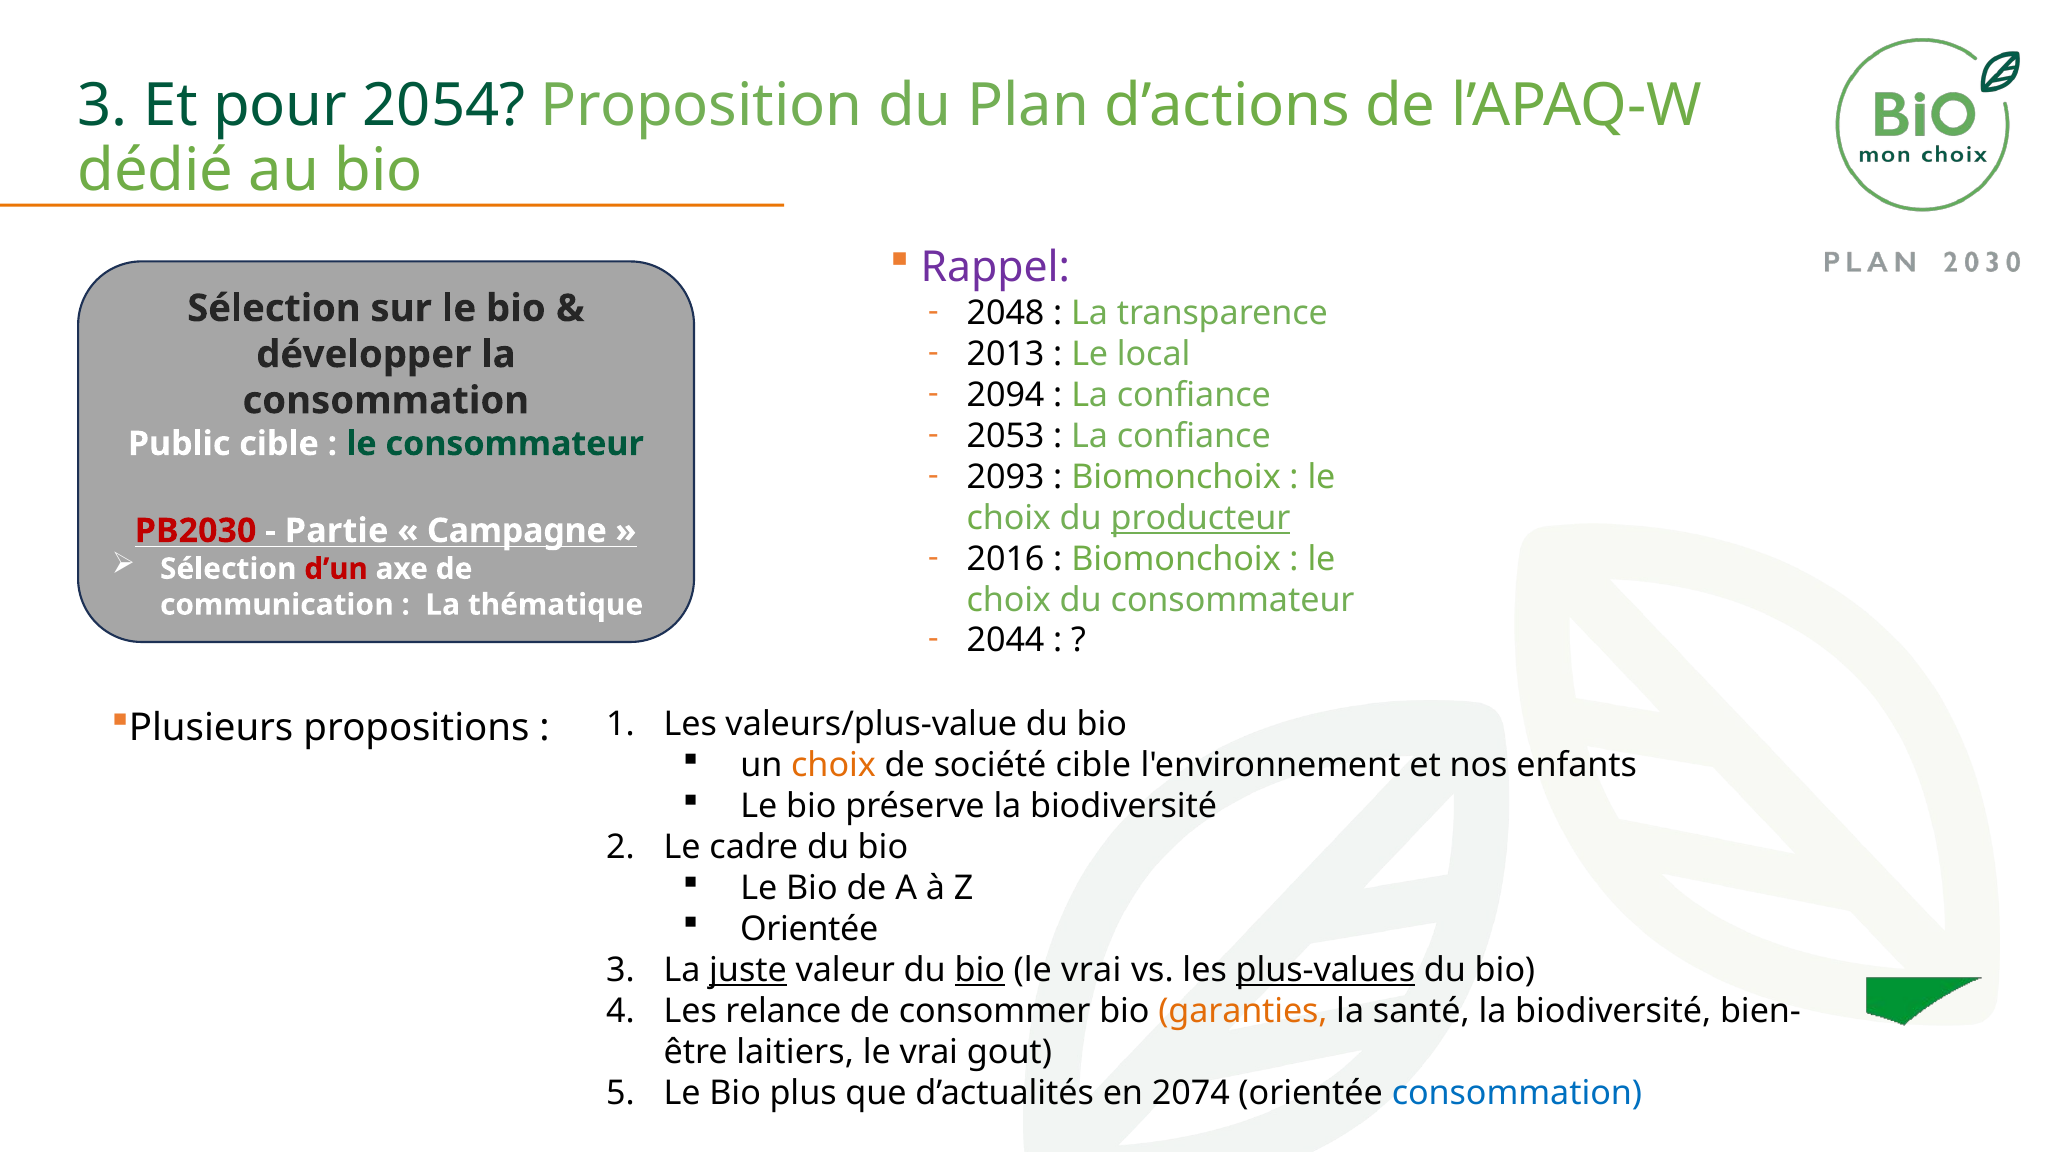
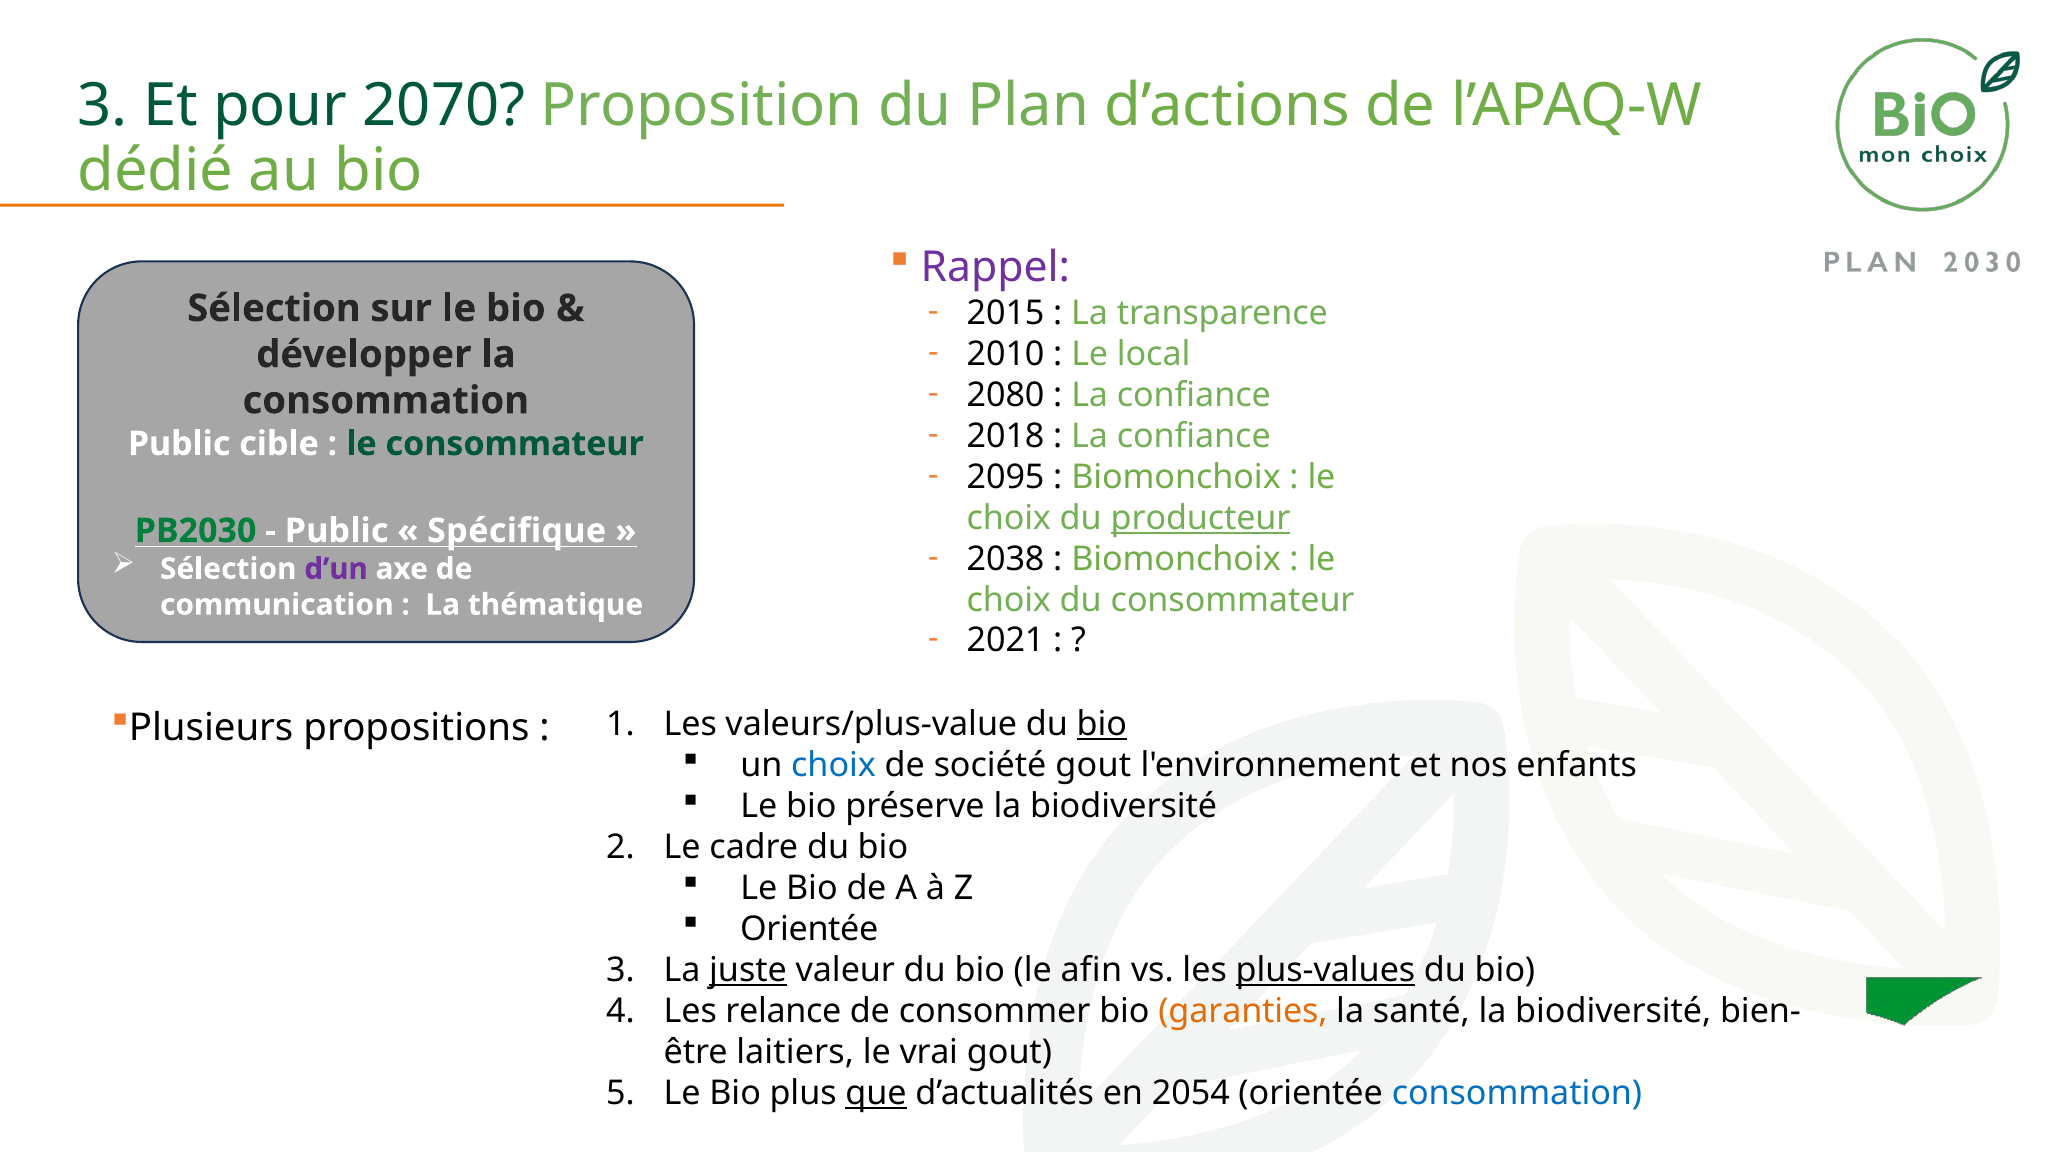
2054: 2054 -> 2070 (444, 106)
2048: 2048 -> 2015 (1006, 313)
2013: 2013 -> 2010 (1006, 354)
2094: 2094 -> 2080 (1006, 395)
2053: 2053 -> 2018 (1006, 436)
2093: 2093 -> 2095 (1006, 477)
PB2030 colour: red -> green (196, 531)
Partie: Partie -> Public (337, 531)
Campagne: Campagne -> Spécifique (517, 531)
2016: 2016 -> 2038 (1006, 559)
d’un colour: red -> purple (336, 569)
2044: 2044 -> 2021 (1006, 641)
bio underline: none -> present (1102, 725)
choix colour: orange -> blue (834, 766)
société cible: cible -> gout (1093, 766)
bio underline: present -> none (980, 970)
vrai: vrai -> afin (1091, 970)
que underline: none -> present (876, 1093)
2074: 2074 -> 2054 (1191, 1093)
